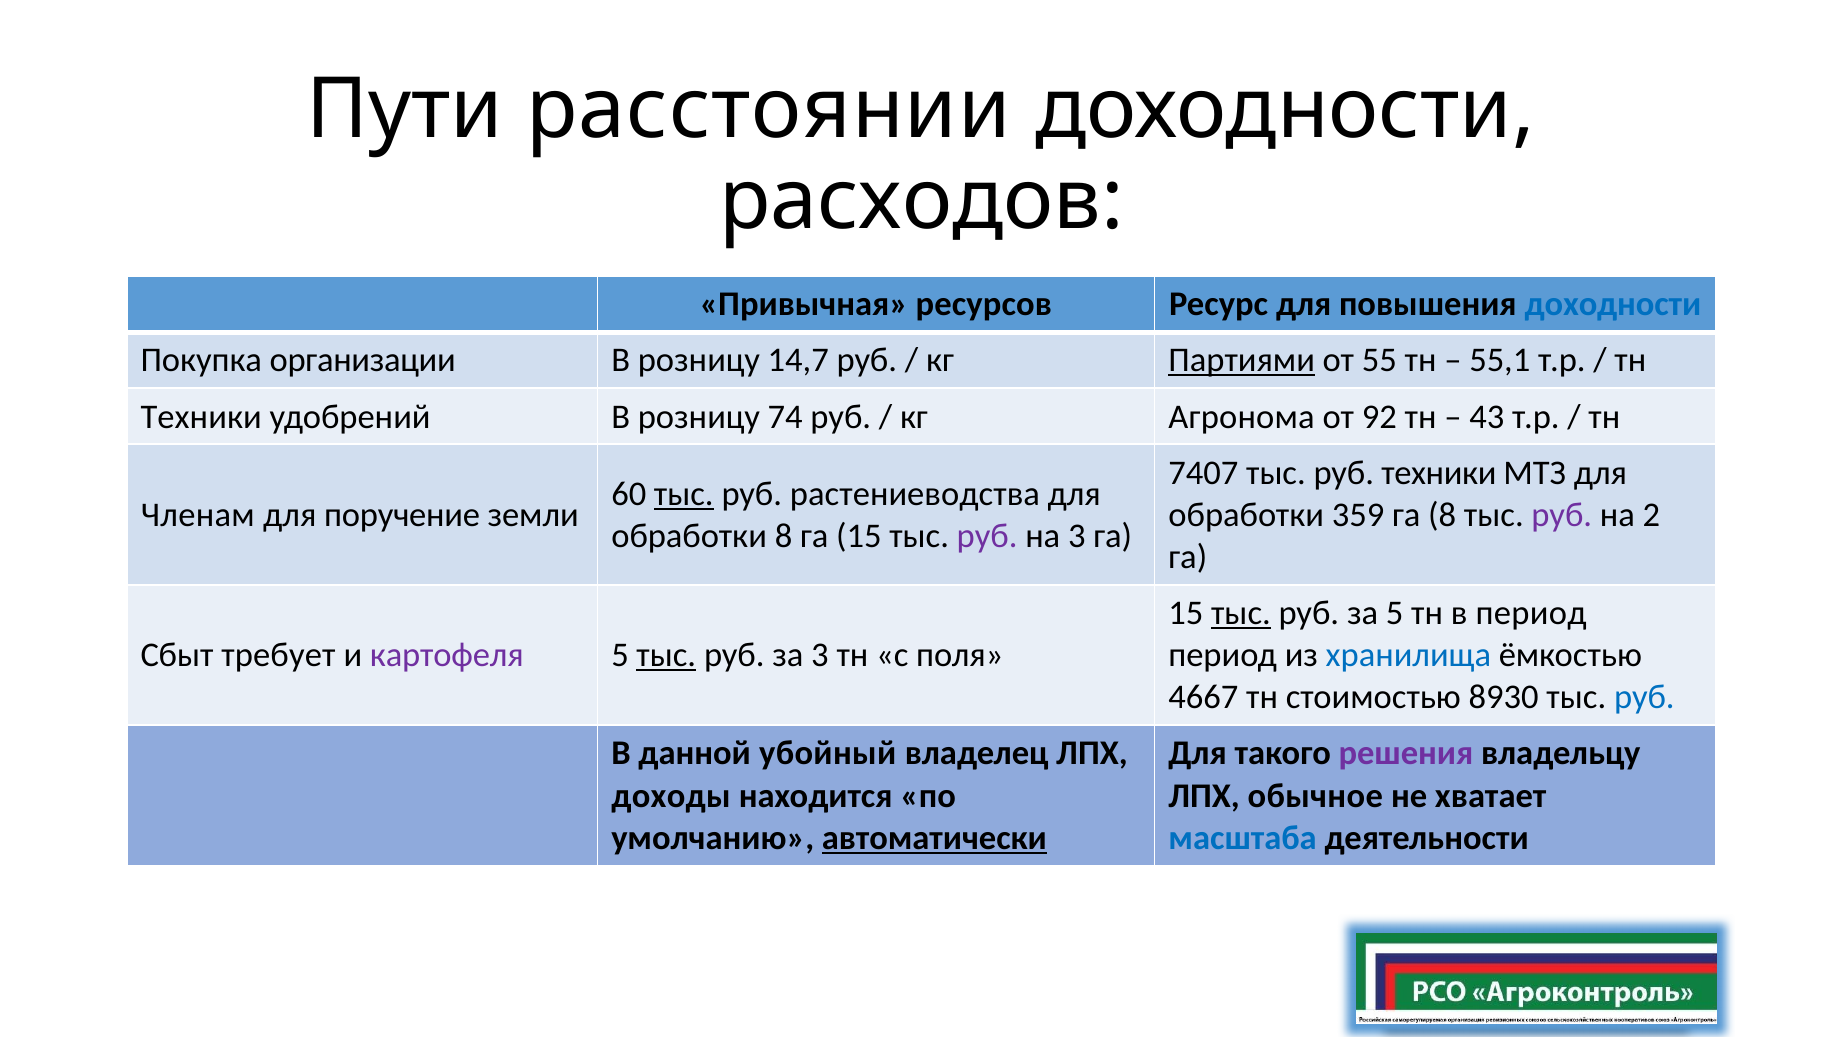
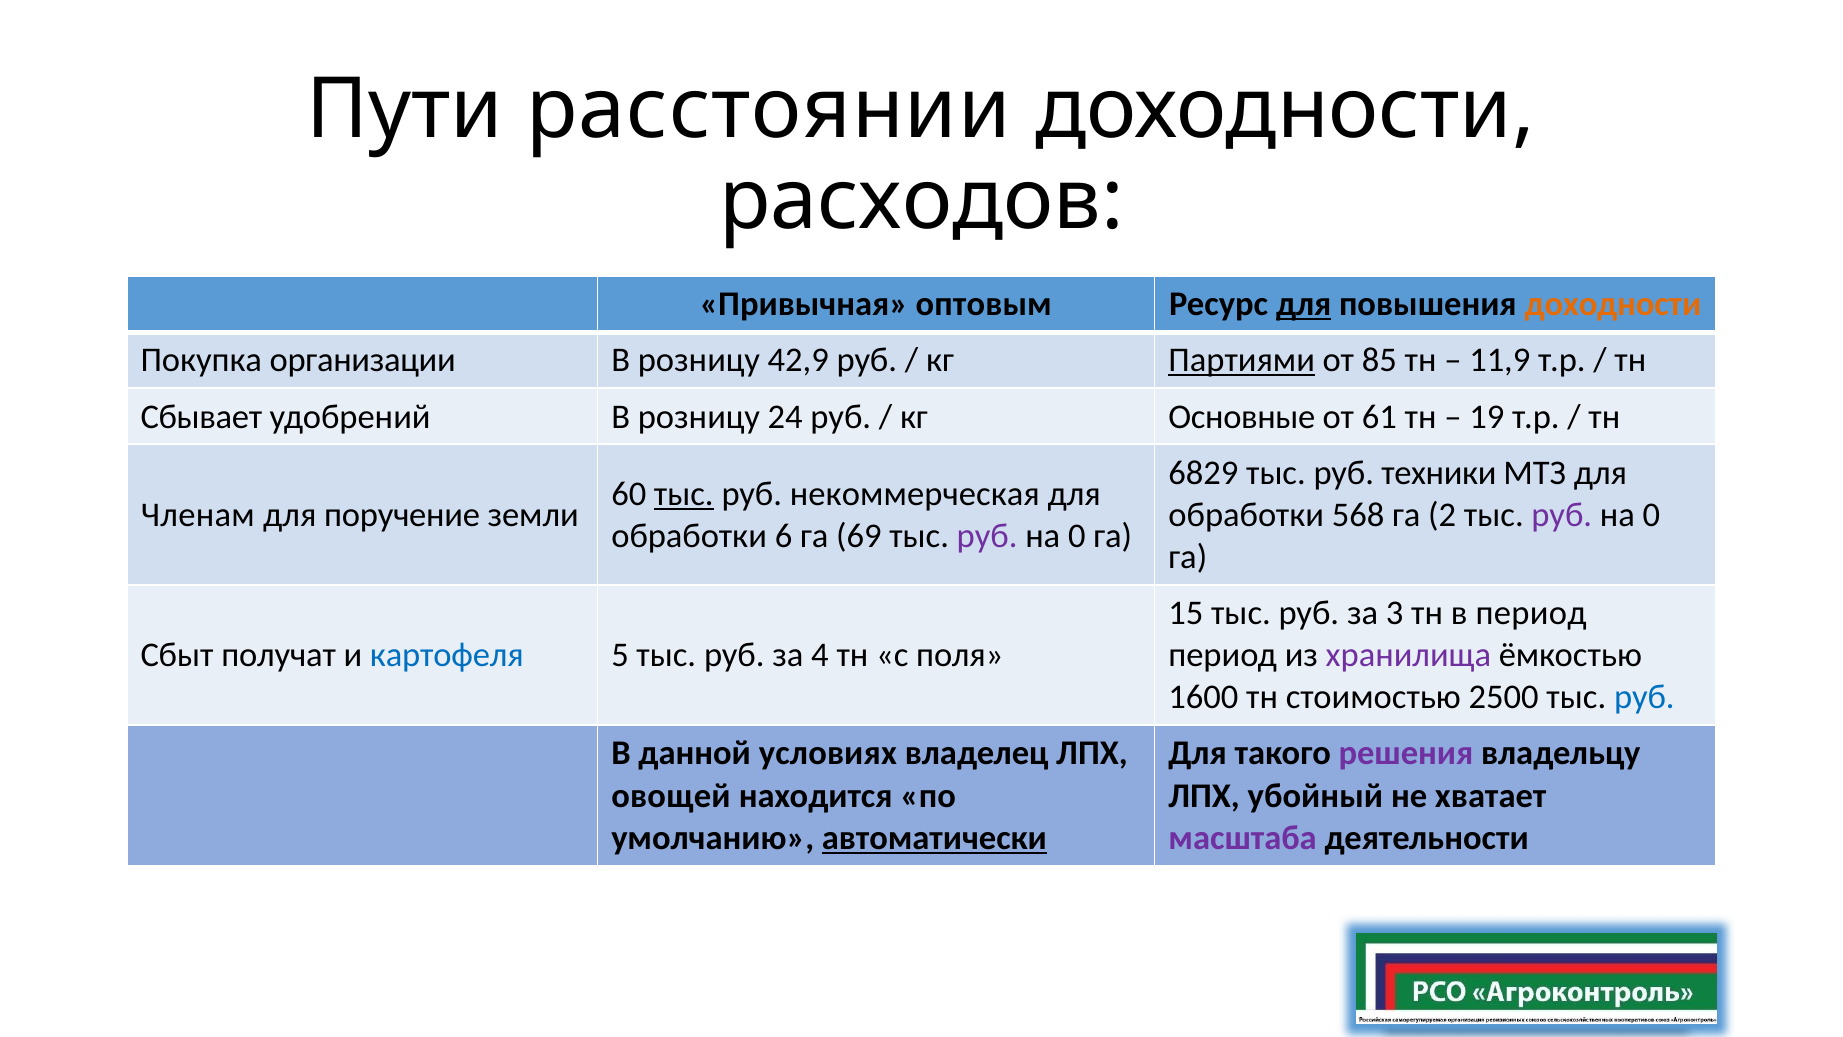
ресурсов: ресурсов -> оптовым (984, 304)
для underline: none -> present (1304, 304)
доходности colour: blue -> orange (1613, 304)
14,7: 14,7 -> 42,9 (798, 360)
55: 55 -> 85 (1379, 360)
55,1: 55,1 -> 11,9 (1500, 360)
Техники: Техники -> Сбывает (201, 416)
74: 74 -> 24 (785, 416)
Агронома: Агронома -> Основные (1242, 416)
92: 92 -> 61 (1379, 416)
43: 43 -> 19 (1487, 416)
7407: 7407 -> 6829 (1203, 473)
растениеводства: растениеводства -> некоммерческая (915, 494)
359: 359 -> 568 (1358, 515)
га 8: 8 -> 2 (1442, 515)
2: 2 -> 0 (1651, 515)
обработки 8: 8 -> 6 (783, 536)
га 15: 15 -> 69 (859, 536)
3: 3 -> 0 (1077, 536)
тыс underline: present -> none (1241, 613)
за 5: 5 -> 3 (1395, 613)
требует: требует -> получат (279, 655)
картофеля colour: purple -> blue (447, 655)
тыс underline: present -> none (666, 655)
за 3: 3 -> 4 (820, 655)
хранилища colour: blue -> purple (1408, 655)
4667: 4667 -> 1600 (1203, 697)
8930: 8930 -> 2500 (1504, 697)
убойный: убойный -> условиях (828, 753)
доходы: доходы -> овощей (671, 796)
обычное: обычное -> убойный (1315, 796)
масштаба colour: blue -> purple (1243, 838)
